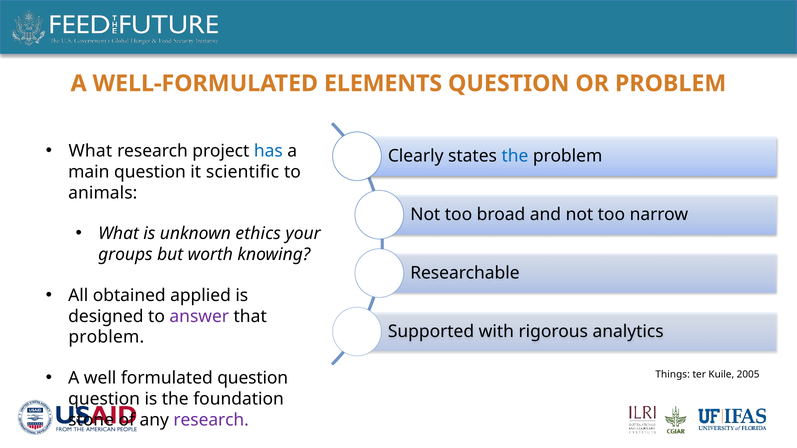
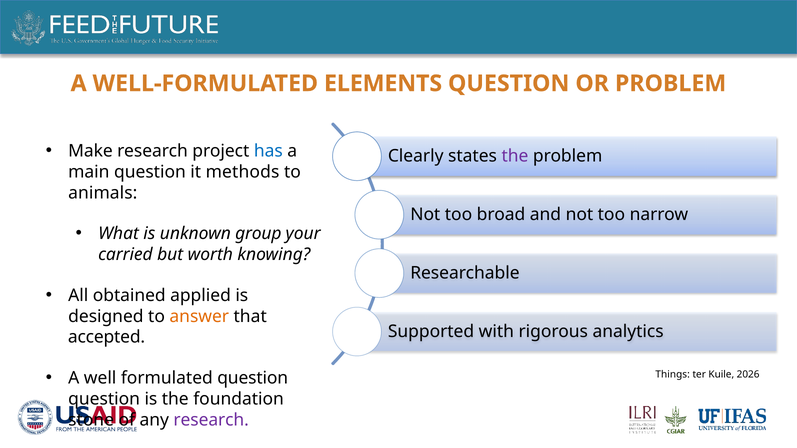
What: What -> Make (91, 151)
the colour: blue -> purple (515, 156)
scientific: scientific -> methods (243, 172)
ethics: ethics -> group (258, 234)
groups: groups -> carried (125, 255)
answer colour: purple -> orange (199, 316)
problem: problem -> accepted (107, 337)
2005: 2005 -> 2026 (748, 375)
